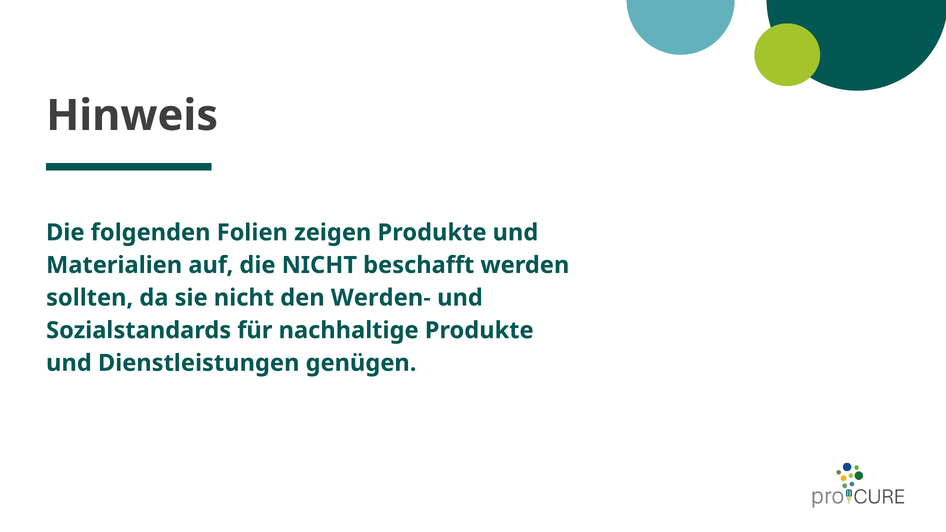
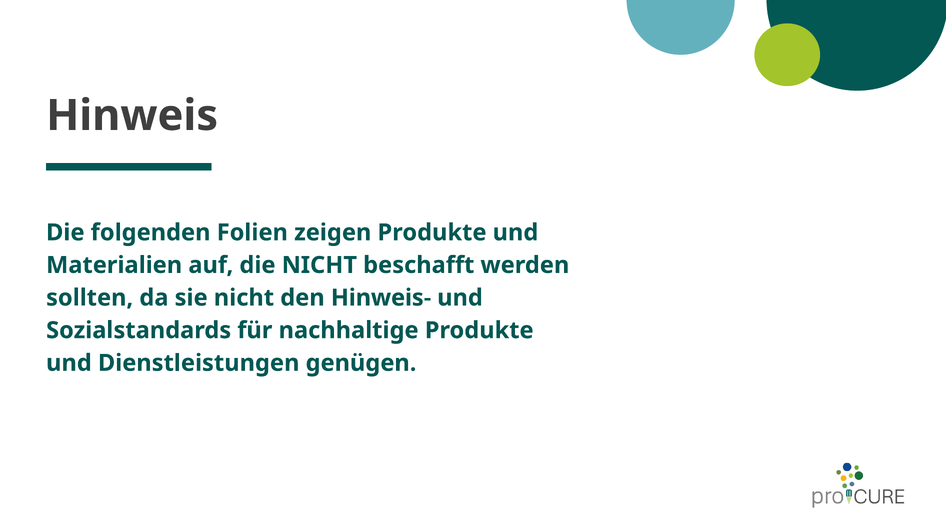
Werden-: Werden- -> Hinweis- (381, 298)
